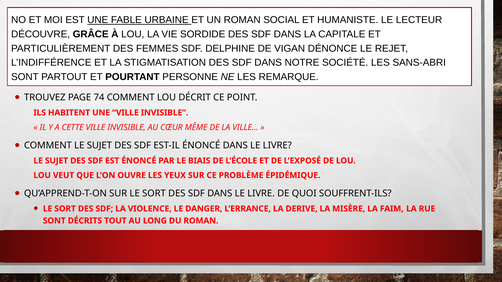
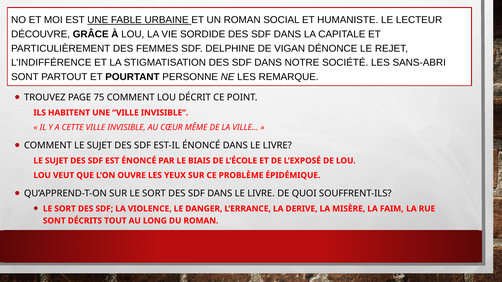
74: 74 -> 75 (99, 98)
